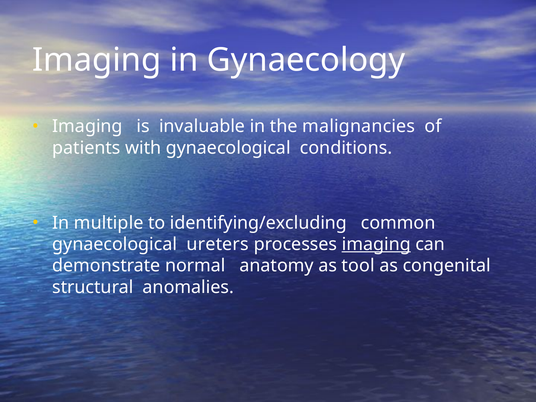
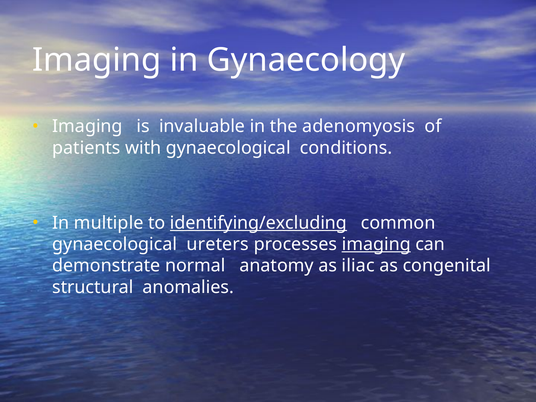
malignancies: malignancies -> adenomyosis (359, 126)
identifying/excluding underline: none -> present (258, 223)
tool: tool -> iliac (358, 266)
